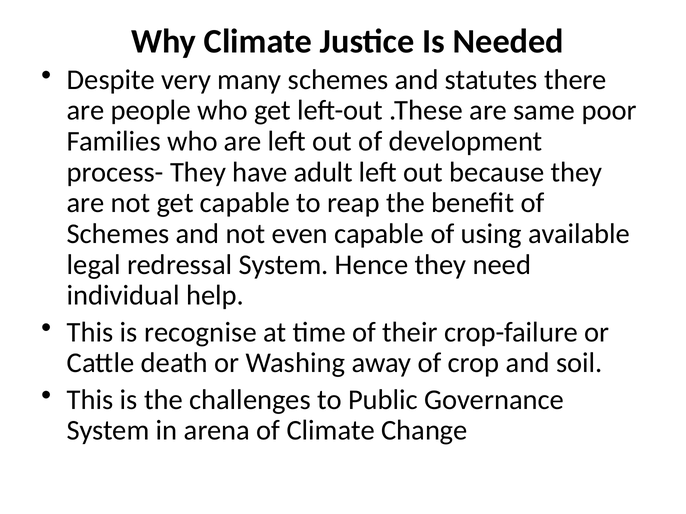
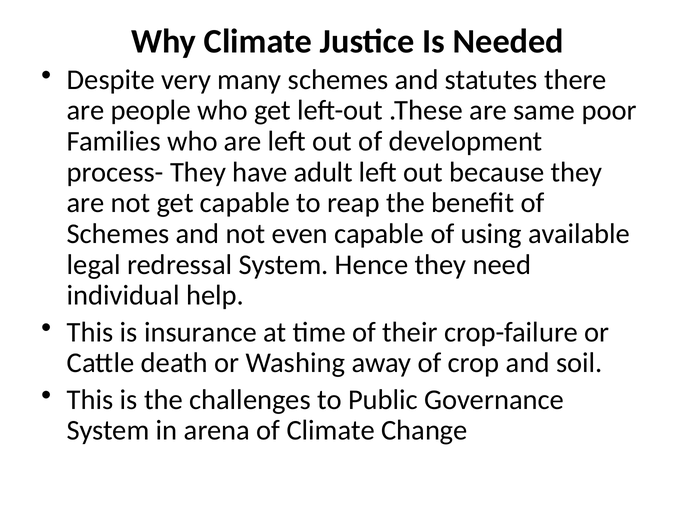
recognise: recognise -> insurance (200, 333)
